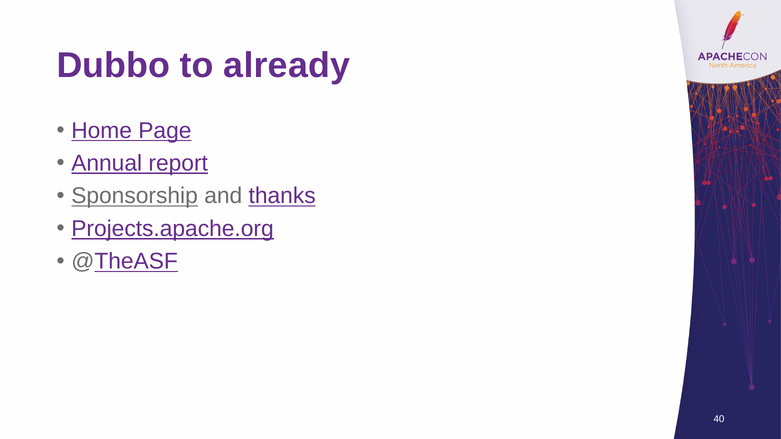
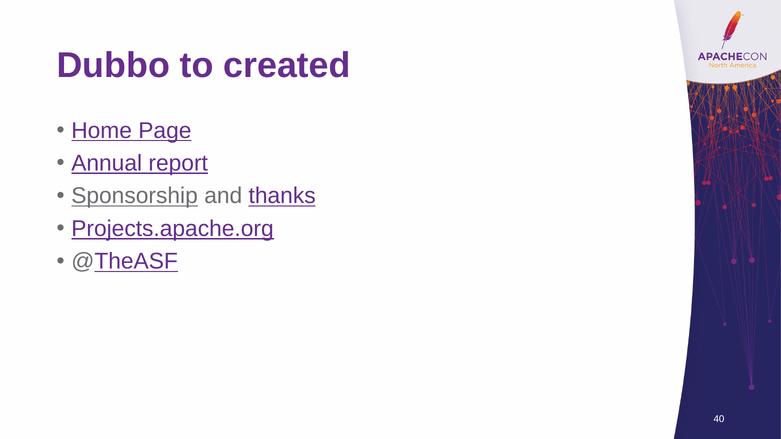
already: already -> created (287, 66)
